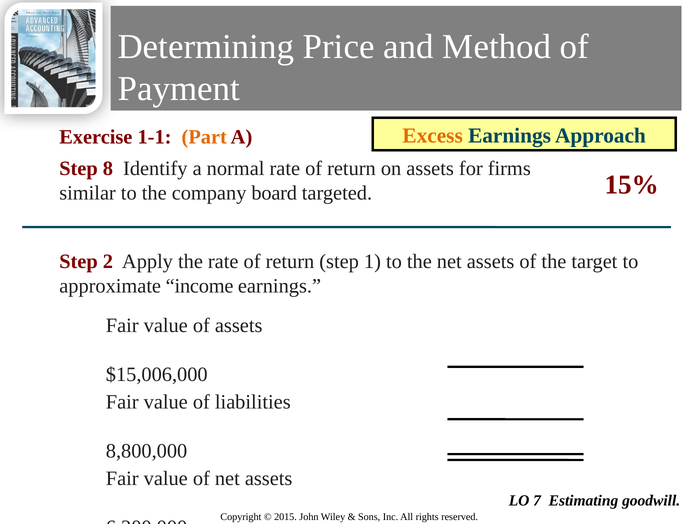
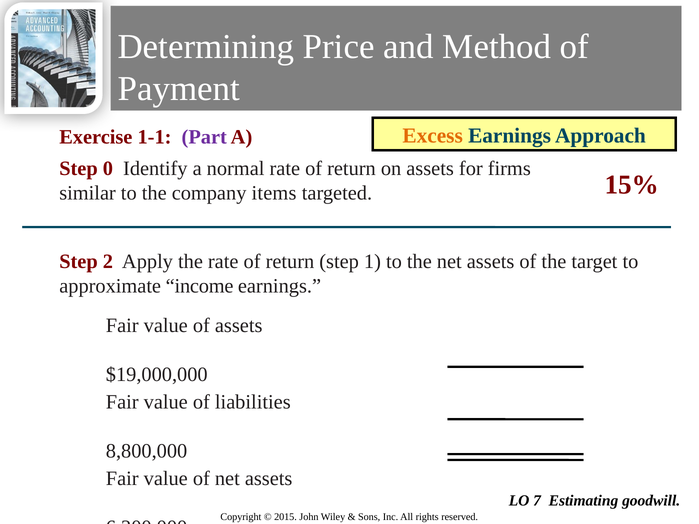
Part colour: orange -> purple (204, 137)
8: 8 -> 0 (108, 169)
board: board -> items (274, 193)
$15,006,000: $15,006,000 -> $19,000,000 (157, 375)
